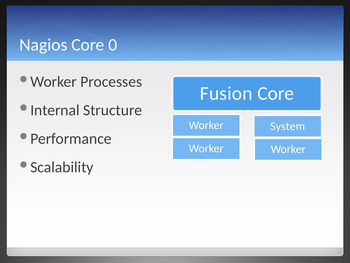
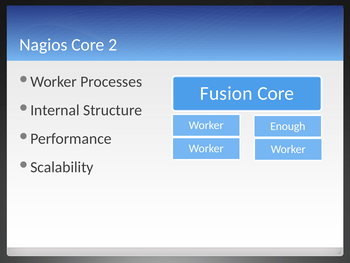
0: 0 -> 2 (113, 45)
System: System -> Enough (288, 126)
